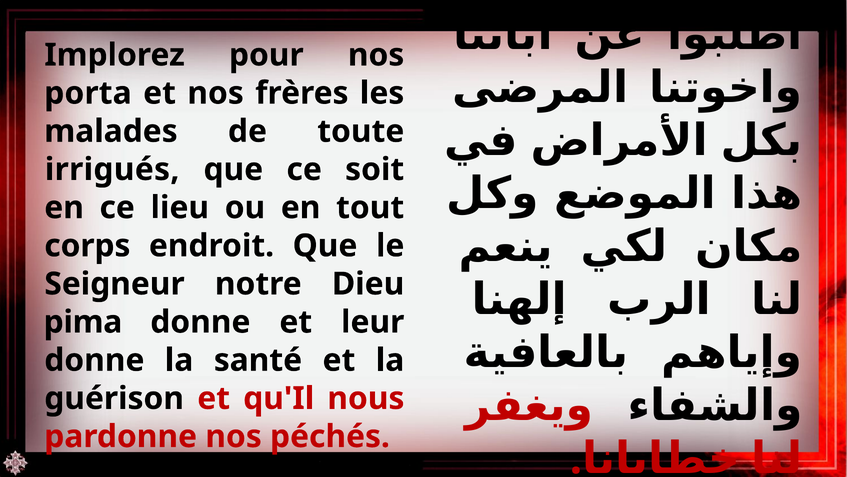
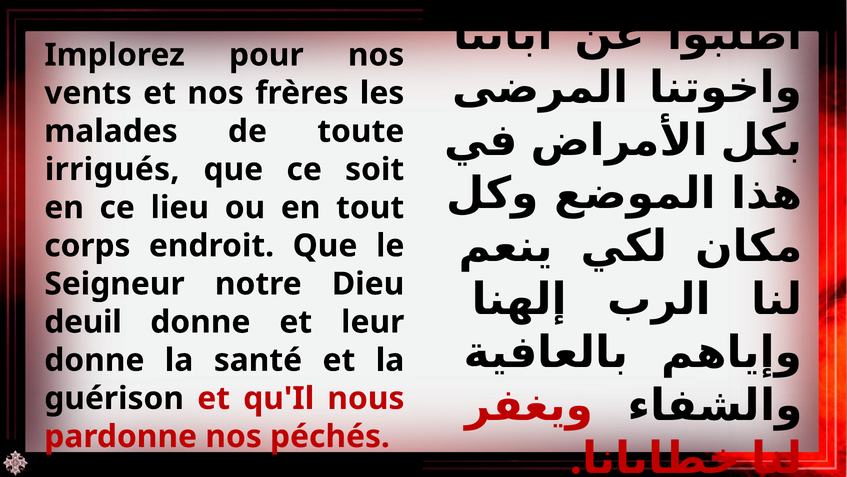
porta: porta -> vents (88, 93)
pima: pima -> deuil (83, 322)
